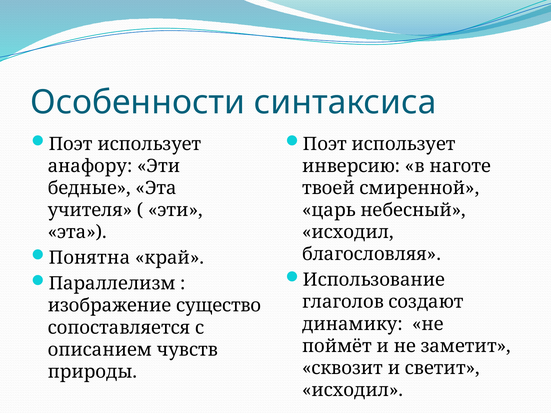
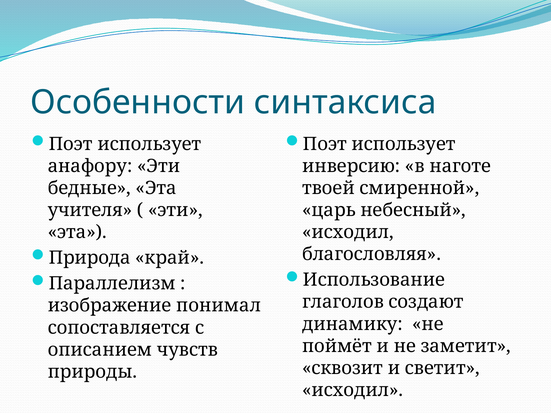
Понятна: Понятна -> Природа (90, 258)
существо: существо -> понимал (219, 306)
